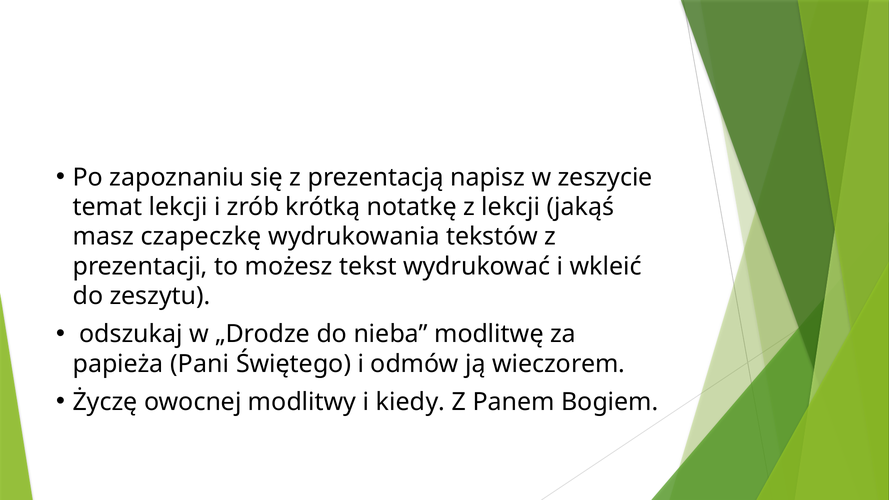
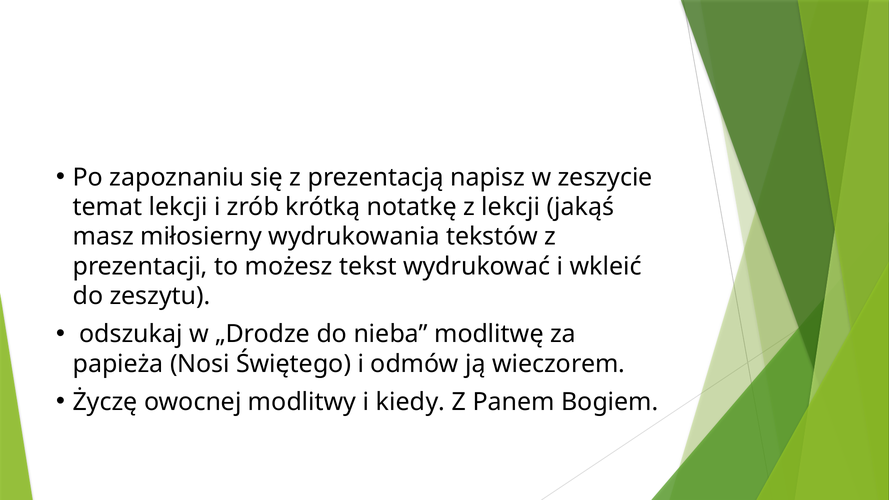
czapeczkę: czapeczkę -> miłosierny (201, 237)
Pani: Pani -> Nosi (200, 364)
